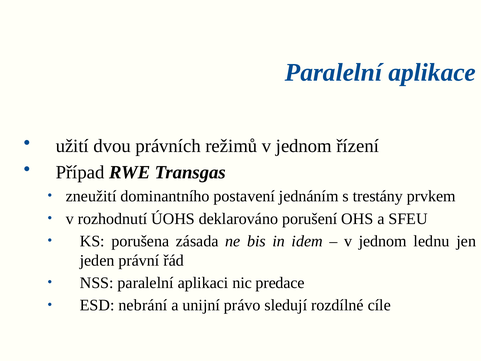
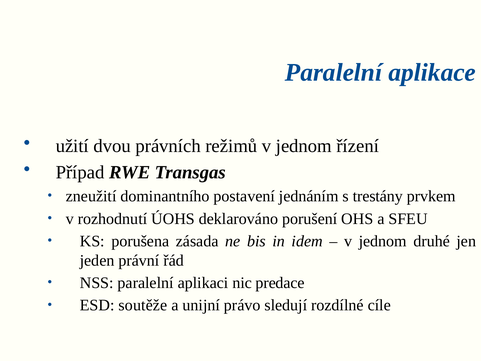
lednu: lednu -> druhé (432, 241)
nebrání: nebrání -> soutěže (143, 305)
